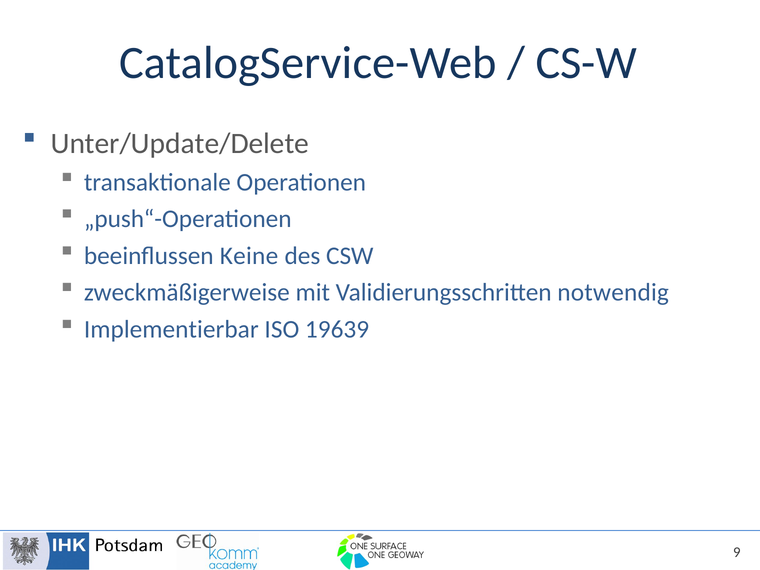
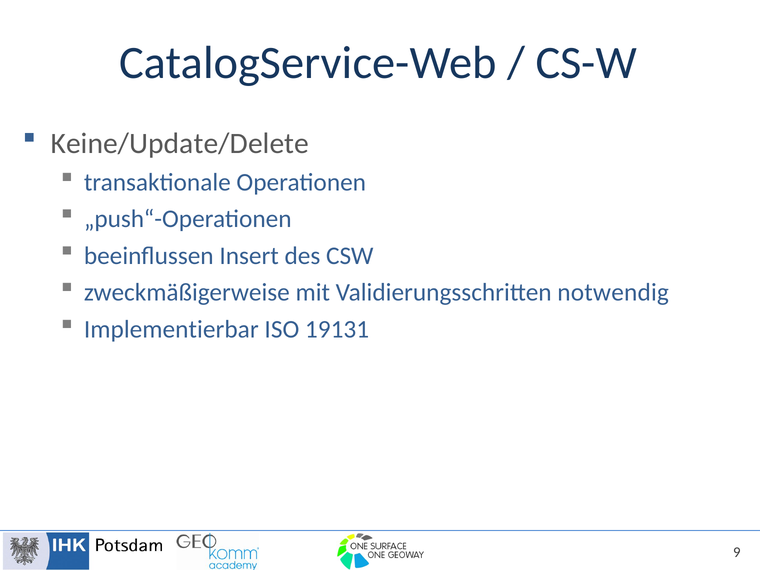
Unter/Update/Delete: Unter/Update/Delete -> Keine/Update/Delete (180, 143)
Keine: Keine -> Insert (249, 256)
19639: 19639 -> 19131 (337, 329)
